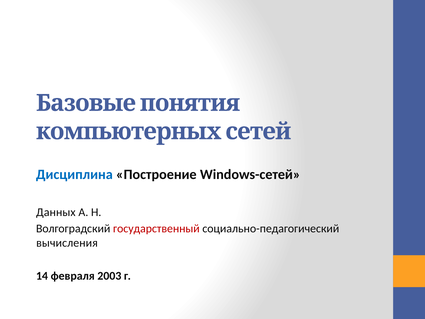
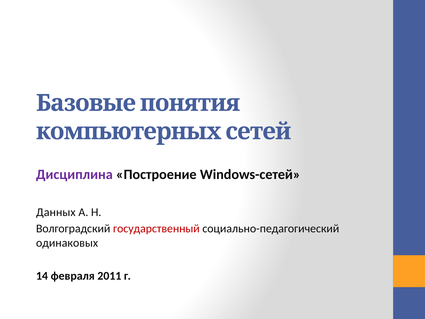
Дисциплина colour: blue -> purple (74, 174)
вычисления: вычисления -> одинаковых (67, 243)
2003: 2003 -> 2011 (109, 276)
